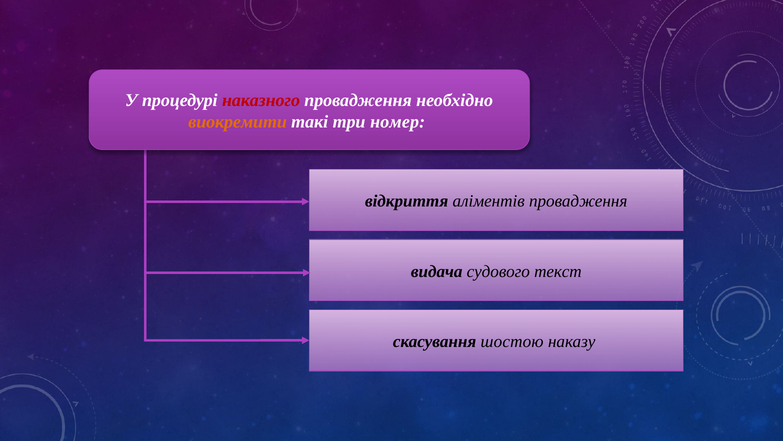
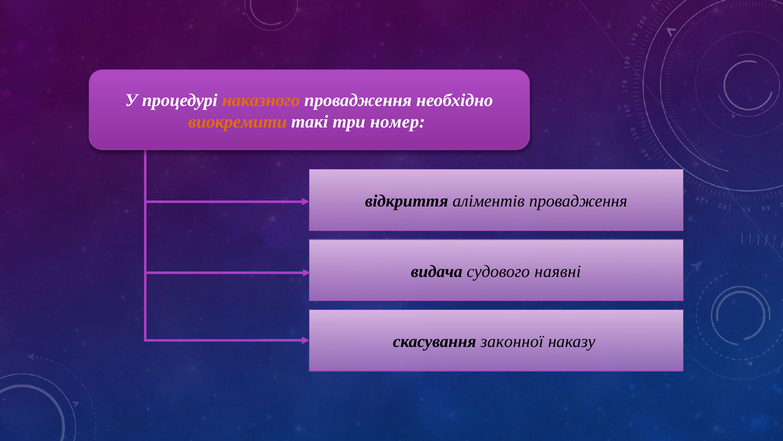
наказного colour: red -> orange (261, 100)
текст: текст -> наявні (558, 271)
шостою: шостою -> законної (512, 341)
